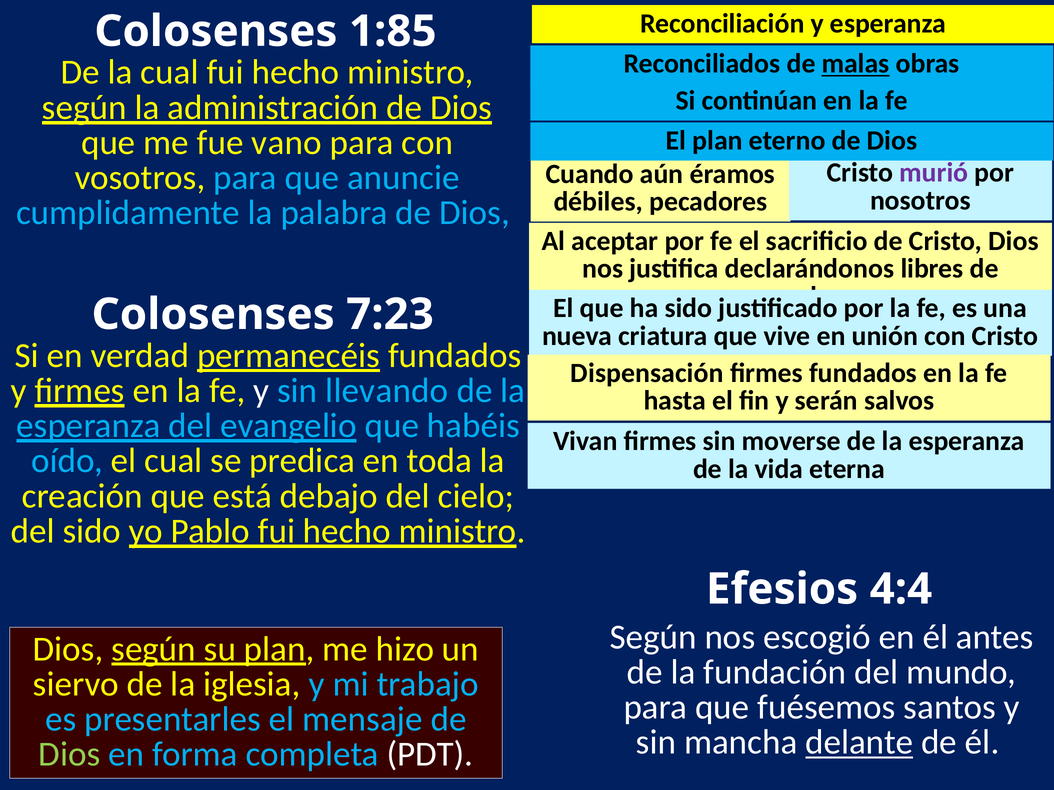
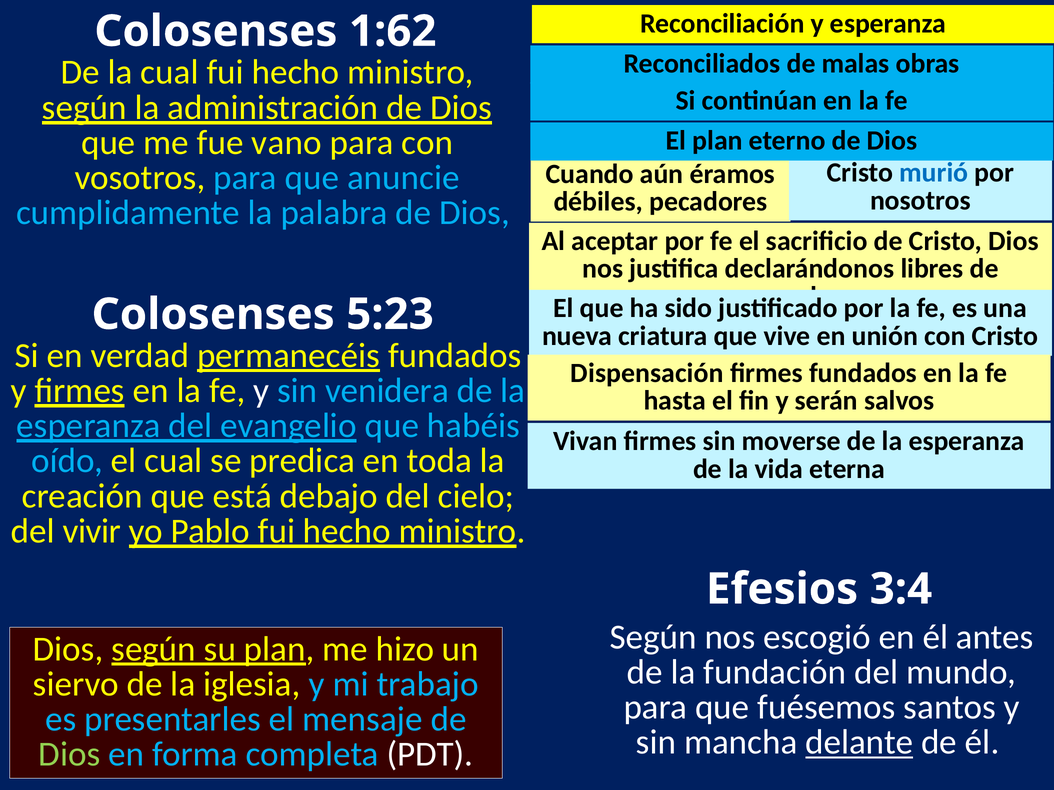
1:85: 1:85 -> 1:62 (393, 31)
malas underline: present -> none (856, 64)
murió colour: purple -> blue (934, 173)
7:23: 7:23 -> 5:23 (390, 315)
llevando: llevando -> venidera (387, 391)
del sido: sido -> vivir (92, 531)
4:4: 4:4 -> 3:4 (901, 589)
